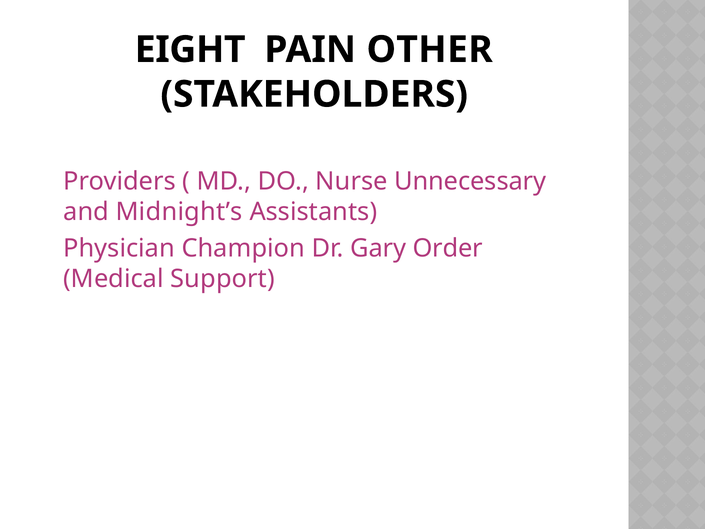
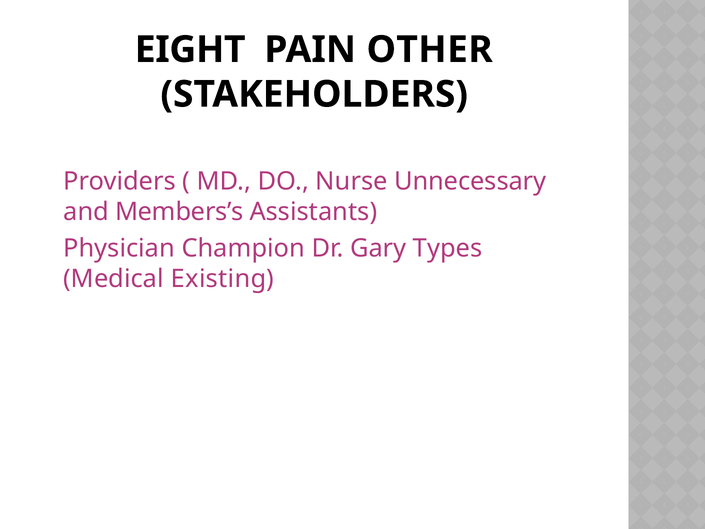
Midnight’s: Midnight’s -> Members’s (179, 212)
Order: Order -> Types (448, 248)
Support: Support -> Existing (222, 279)
